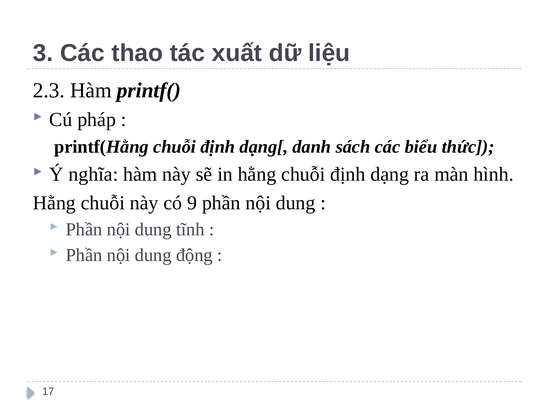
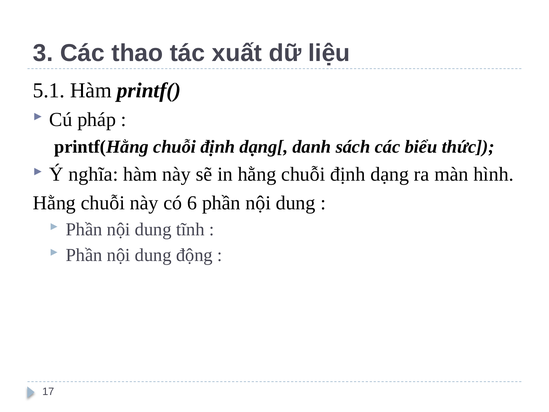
2.3: 2.3 -> 5.1 (49, 90)
9: 9 -> 6 (192, 203)
